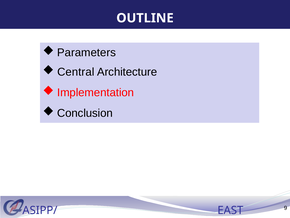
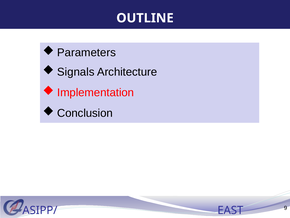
Central: Central -> Signals (76, 72)
